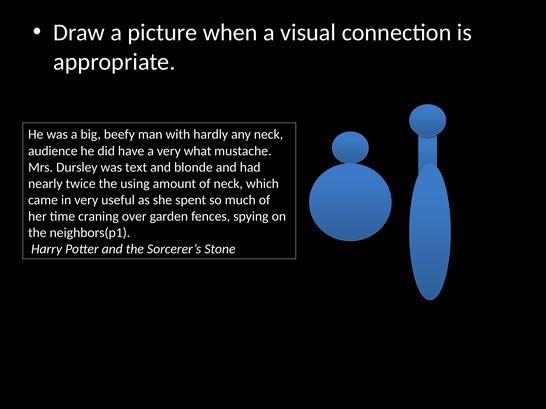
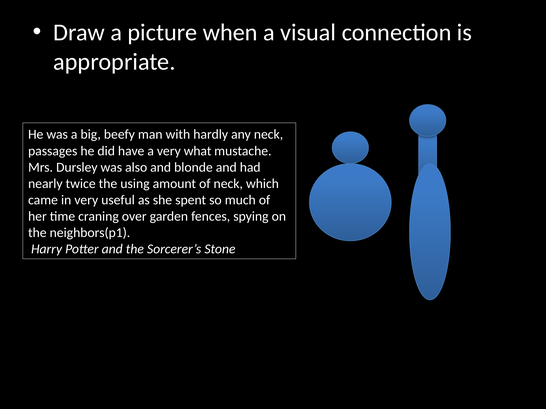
audience: audience -> passages (53, 151)
text: text -> also (136, 167)
